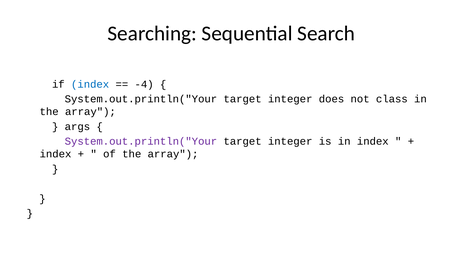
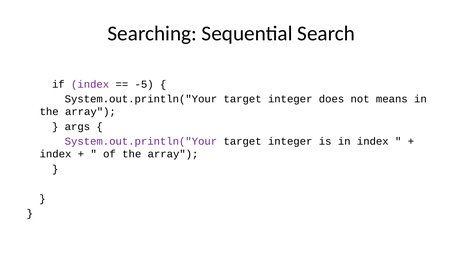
index colour: blue -> purple (90, 84)
-4: -4 -> -5 (144, 84)
class: class -> means (392, 99)
